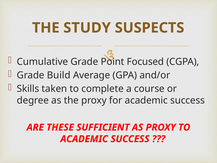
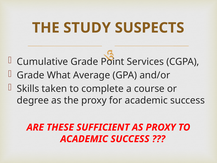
Focused: Focused -> Services (145, 62)
Build: Build -> What (59, 75)
